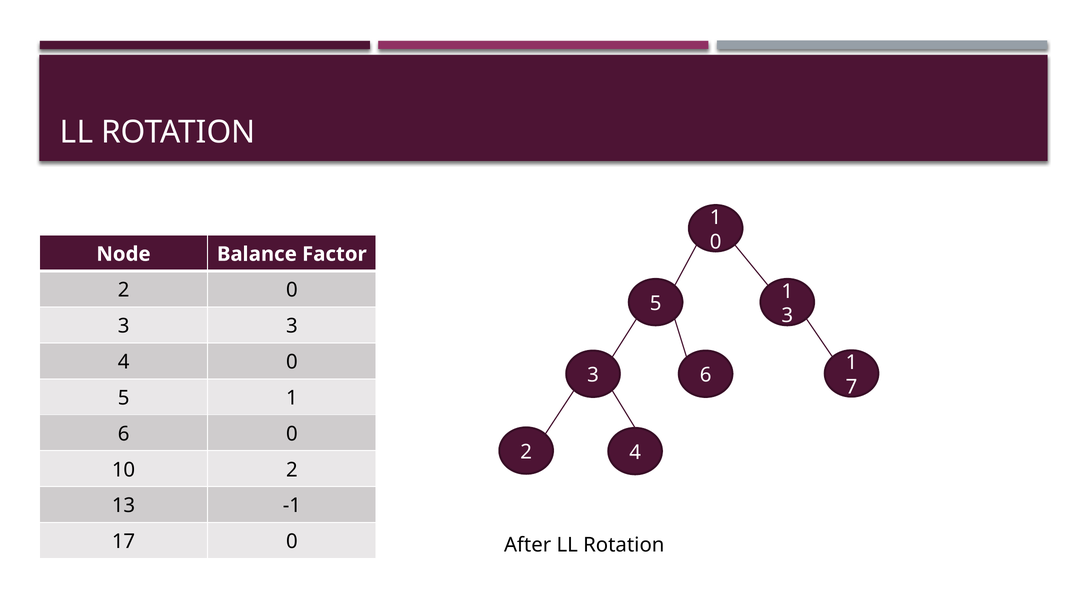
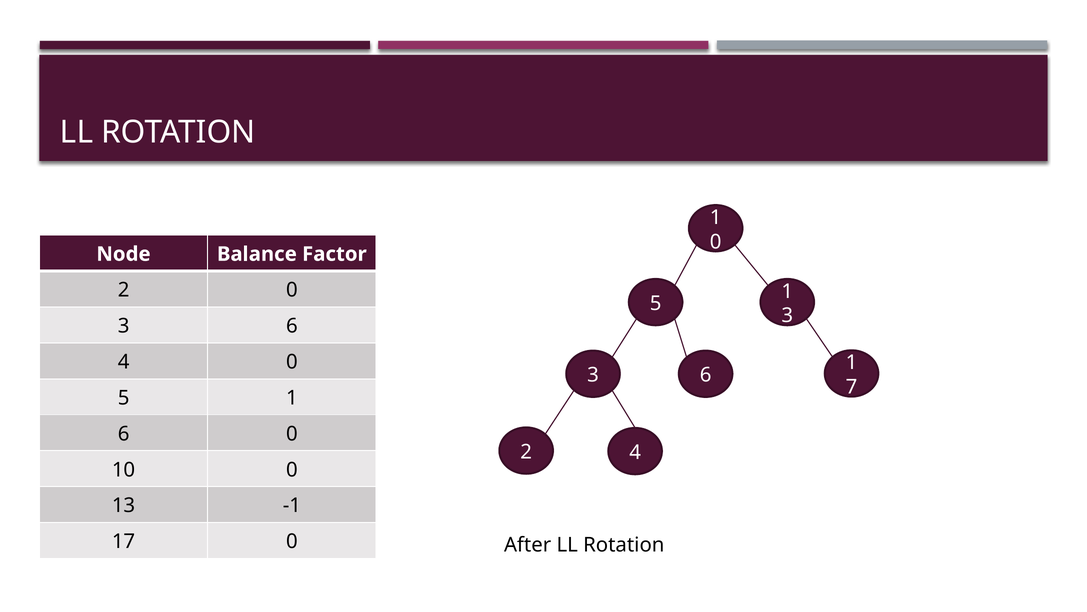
3: 3 -> 6 (292, 326)
10 2: 2 -> 0 (292, 469)
